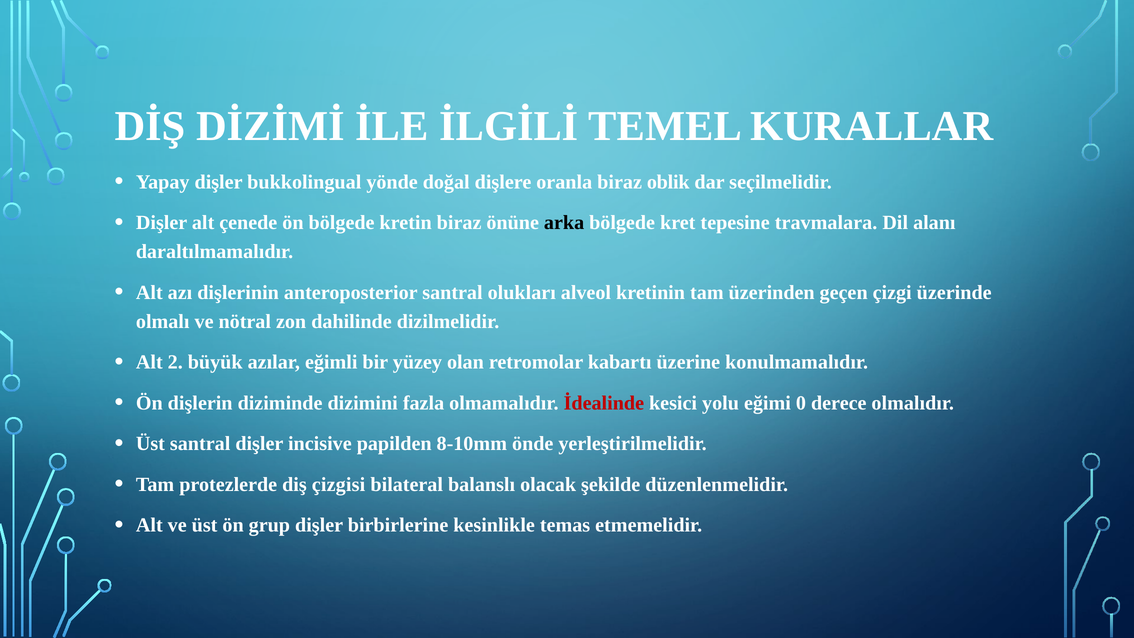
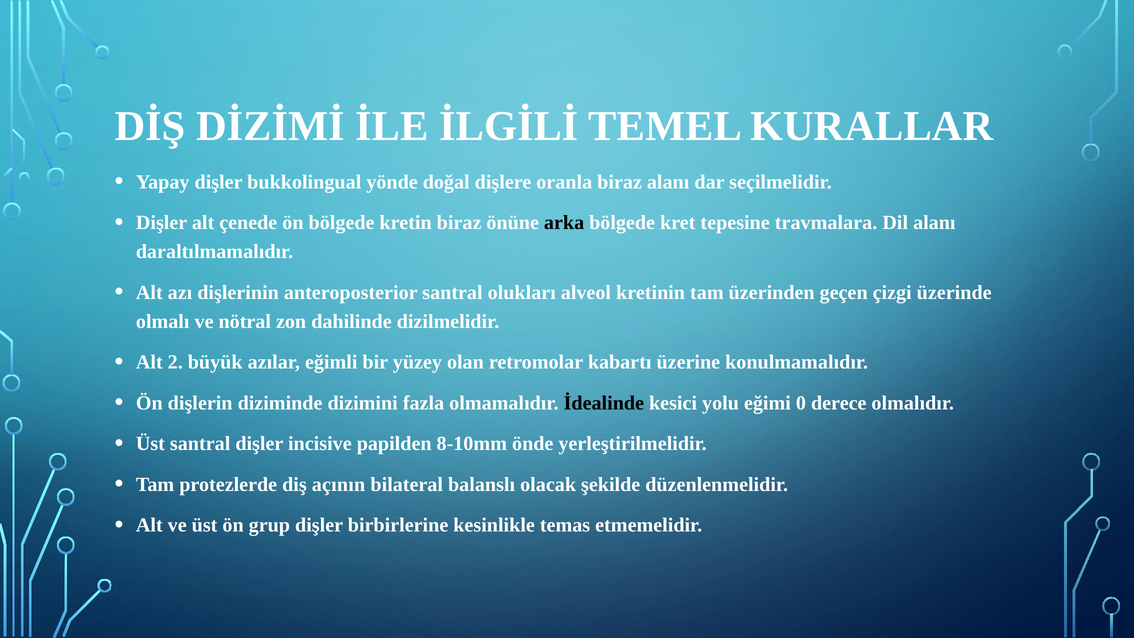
biraz oblik: oblik -> alanı (668, 182)
İdealinde colour: red -> black (604, 403)
çizgisi: çizgisi -> açının (339, 484)
